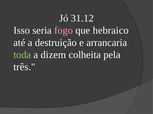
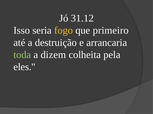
fogo colour: pink -> yellow (64, 31)
hebraico: hebraico -> primeiro (111, 31)
três: três -> eles (24, 67)
